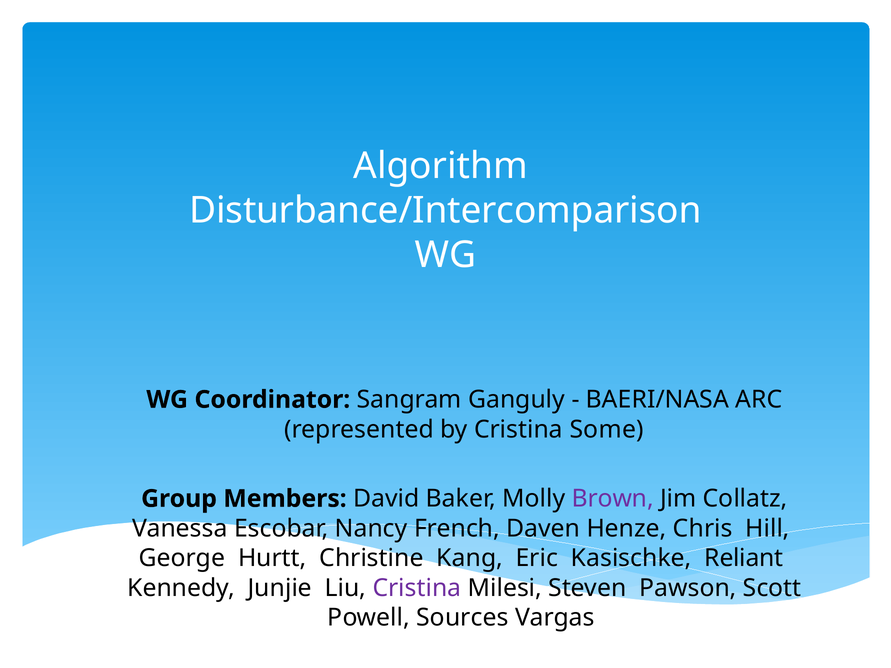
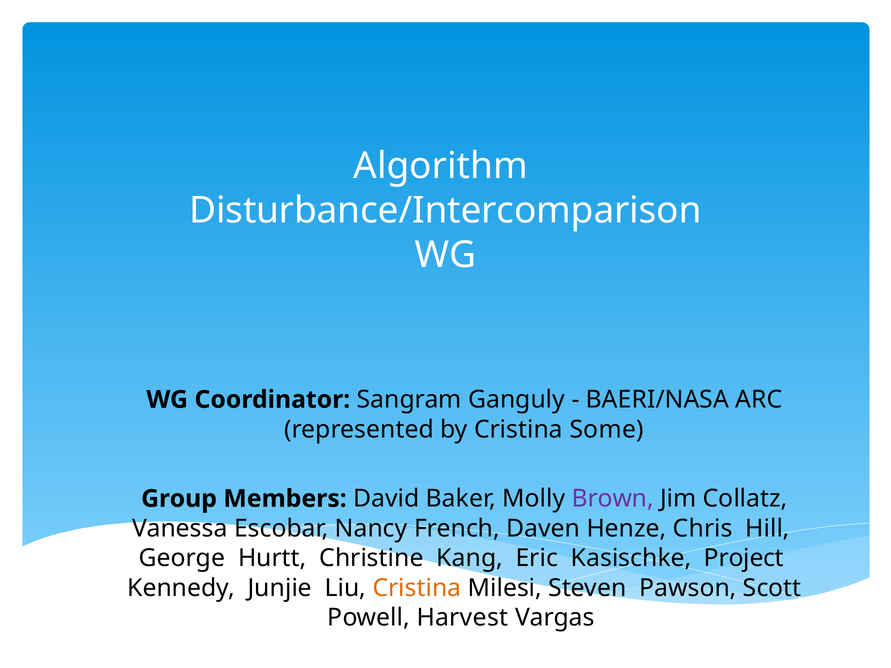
Reliant: Reliant -> Project (744, 558)
Cristina colour: purple -> orange (417, 588)
Sources: Sources -> Harvest (462, 618)
